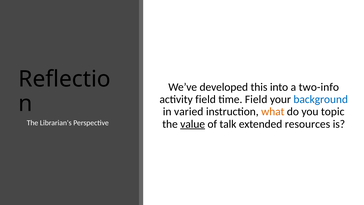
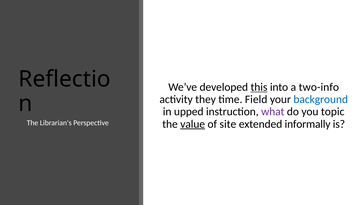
this underline: none -> present (259, 87)
activity field: field -> they (206, 99)
varied: varied -> upped (189, 112)
what colour: orange -> purple (273, 112)
talk: talk -> site (228, 124)
resources: resources -> informally (308, 124)
